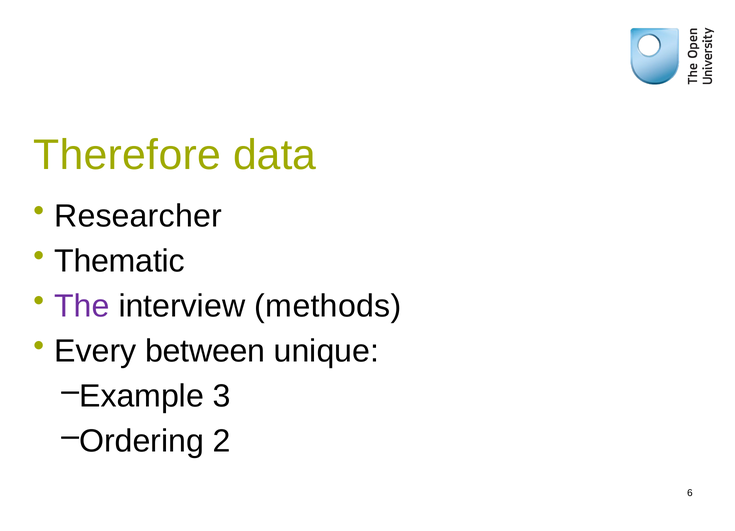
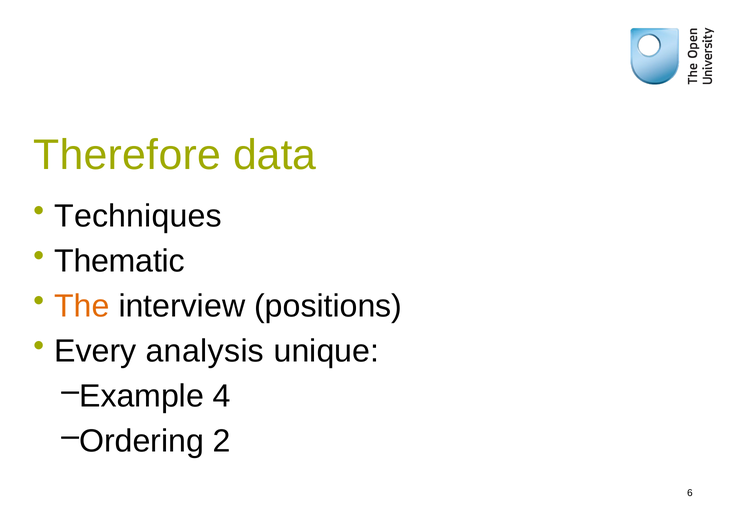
Researcher: Researcher -> Techniques (138, 216)
The colour: purple -> orange (82, 306)
methods: methods -> positions (328, 306)
between: between -> analysis (205, 351)
3: 3 -> 4 (222, 396)
